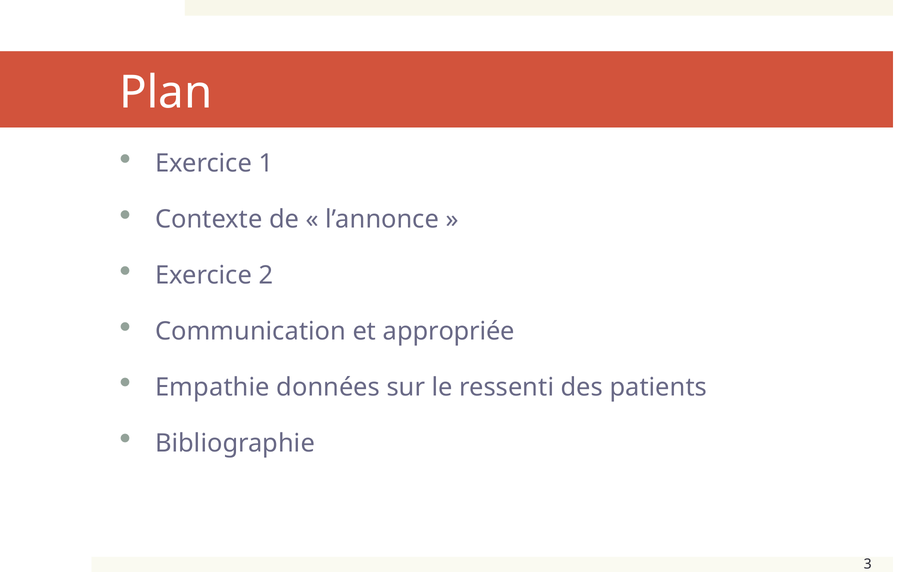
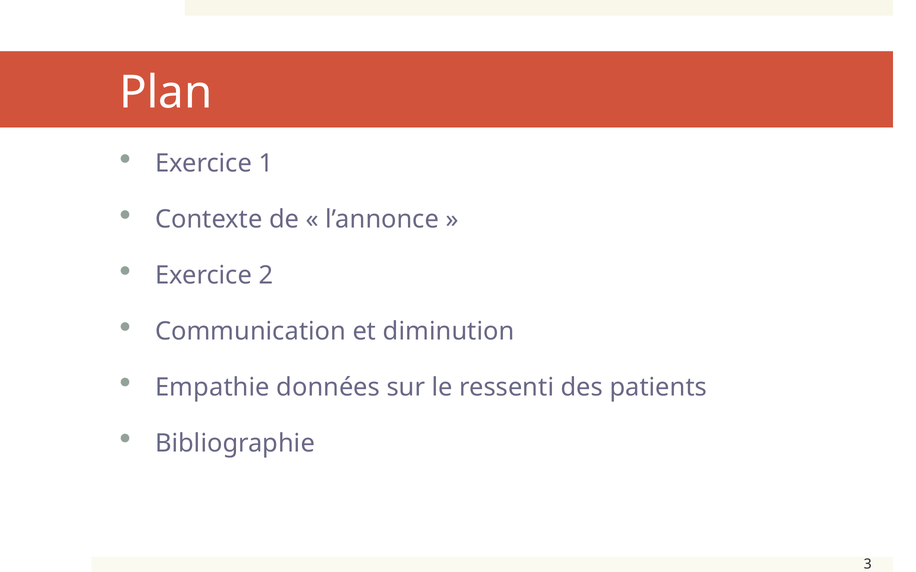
appropriée: appropriée -> diminution (449, 332)
